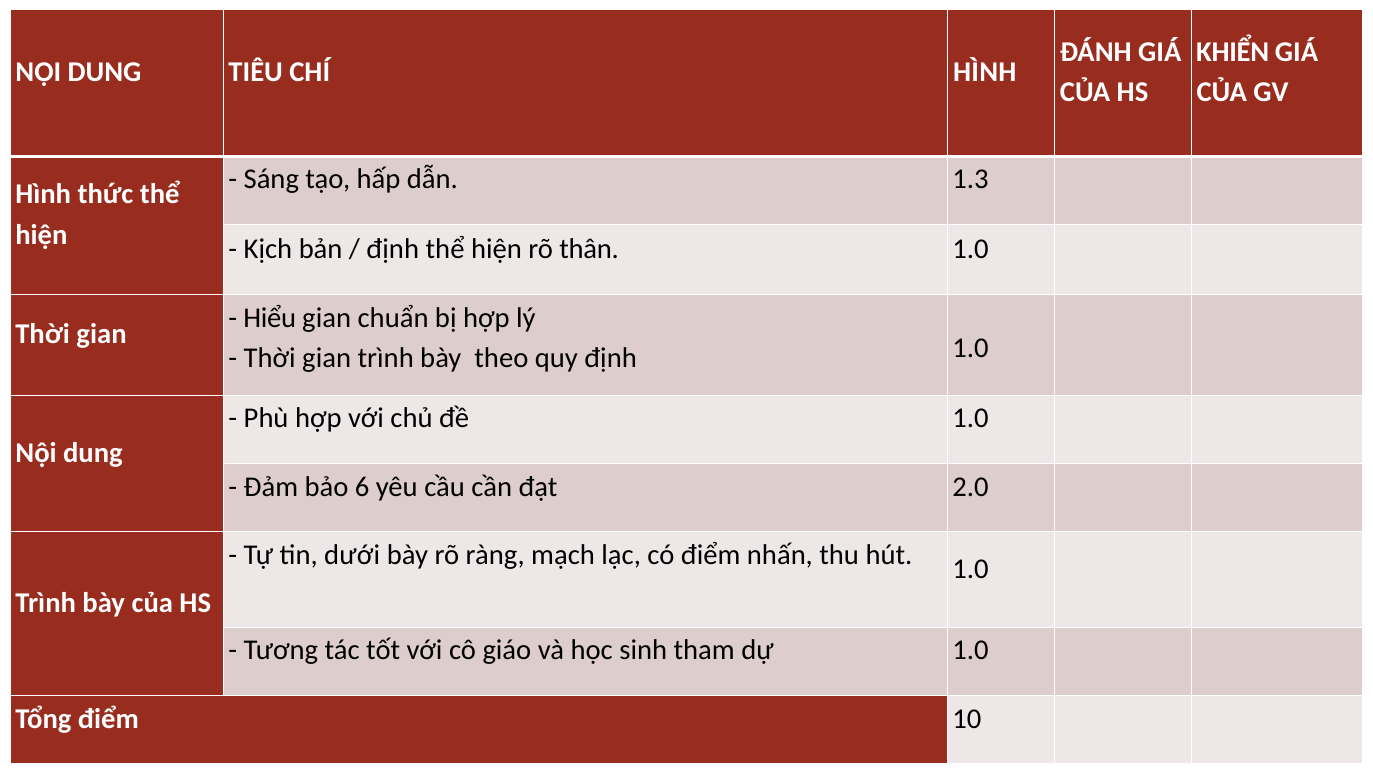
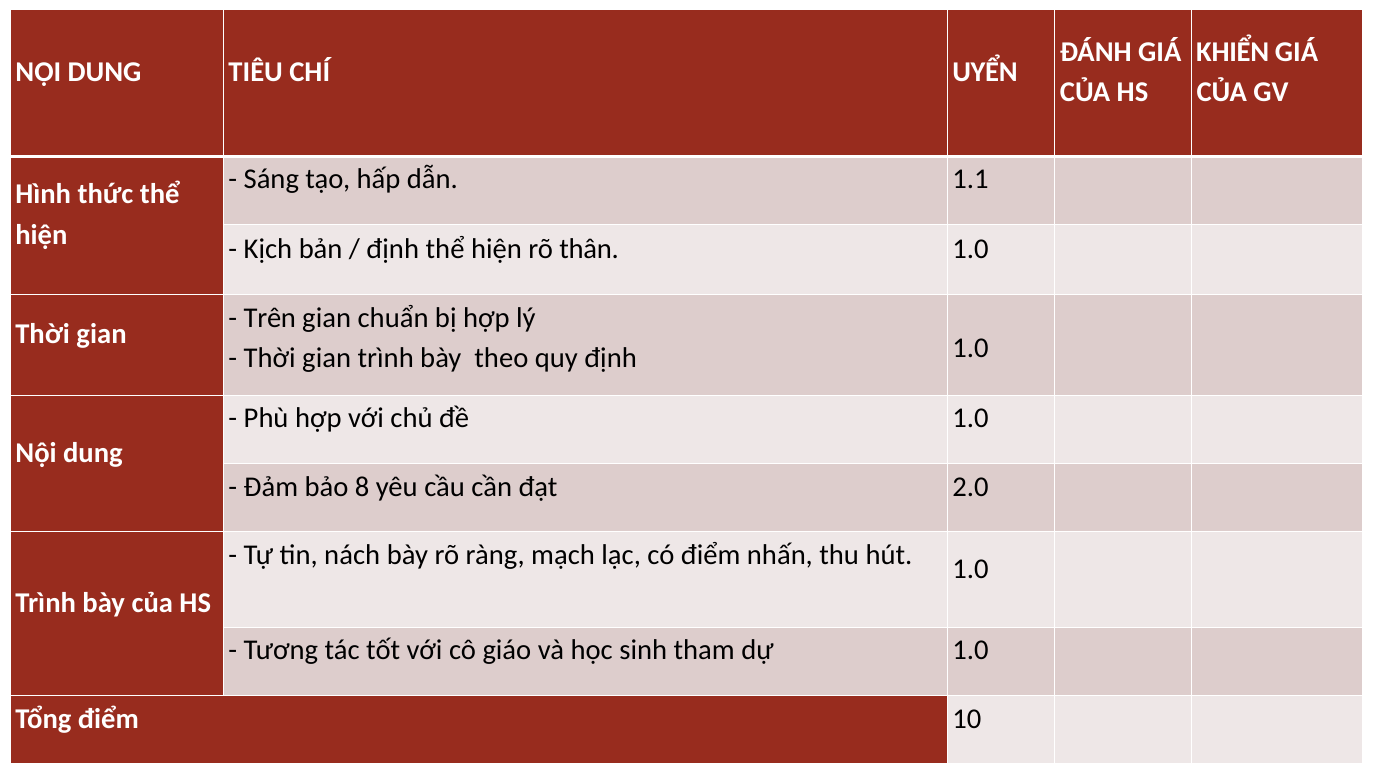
CHÍ HÌNH: HÌNH -> UYỂN (985, 72)
1.3: 1.3 -> 1.1 (971, 180)
Hiểu: Hiểu -> Trên (270, 318)
6: 6 -> 8 (362, 487)
dưới: dưới -> nách (352, 555)
